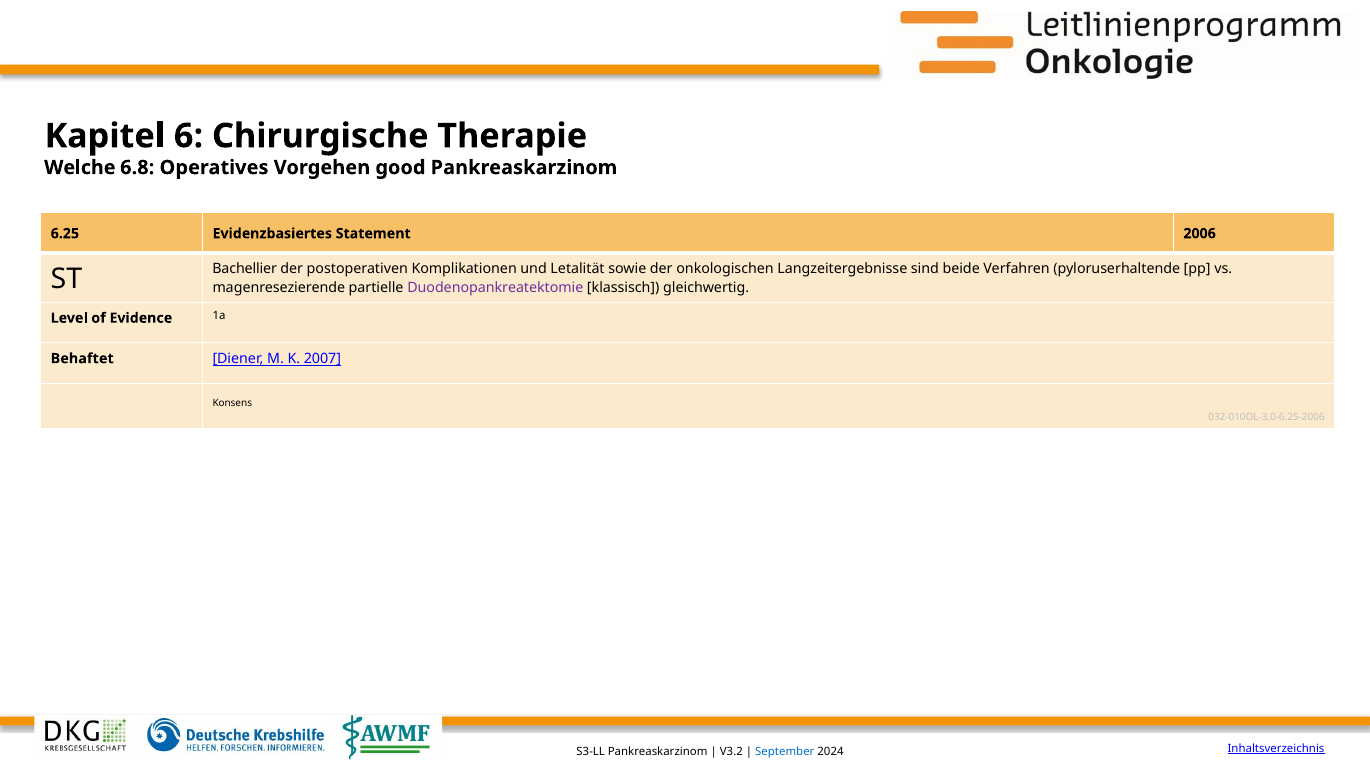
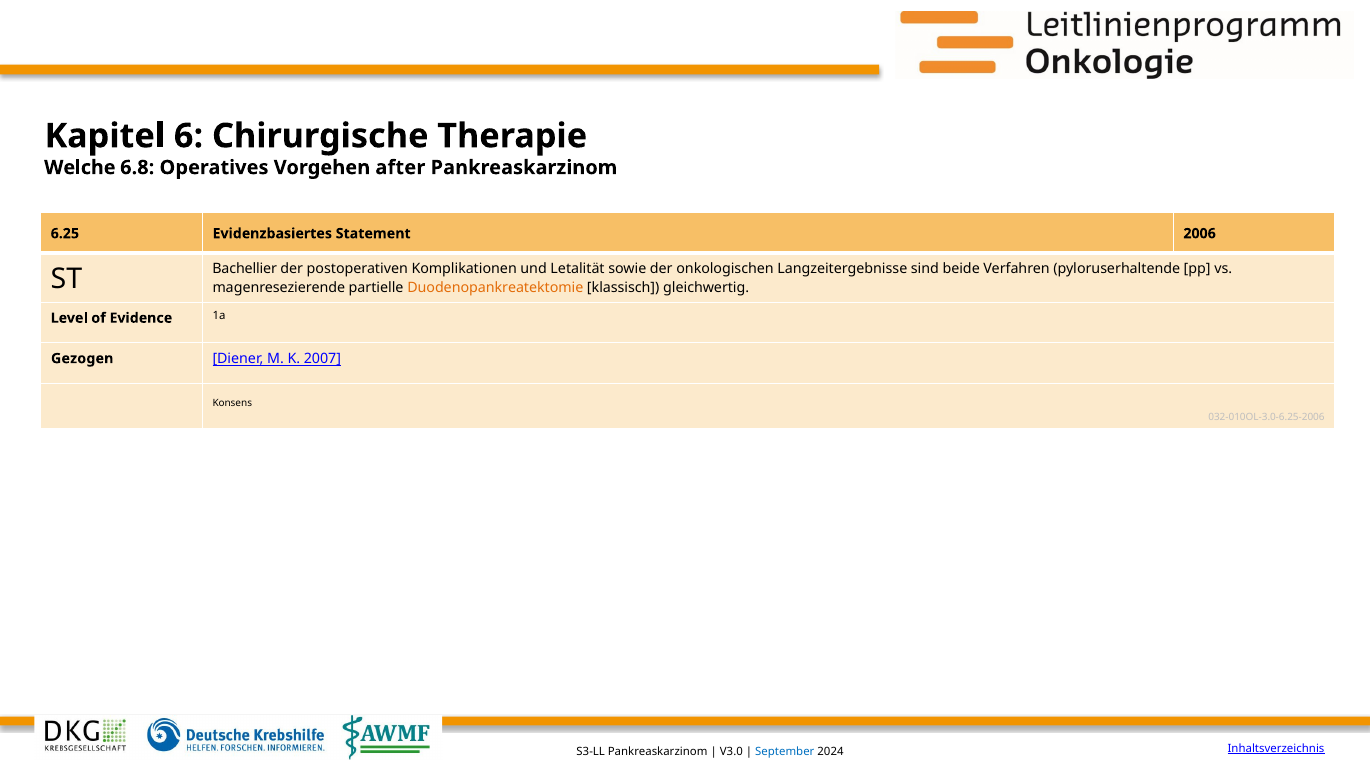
good: good -> after (400, 167)
Duodenopankreatektomie colour: purple -> orange (495, 288)
Behaftet: Behaftet -> Gezogen (82, 358)
V3.2: V3.2 -> V3.0 (731, 751)
